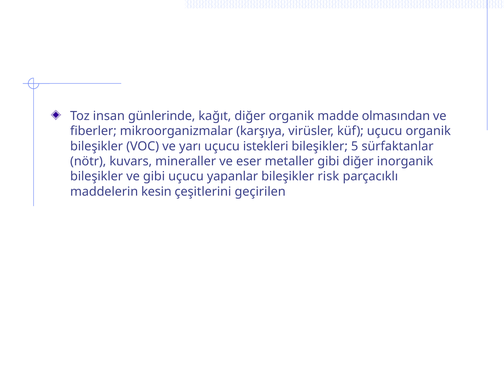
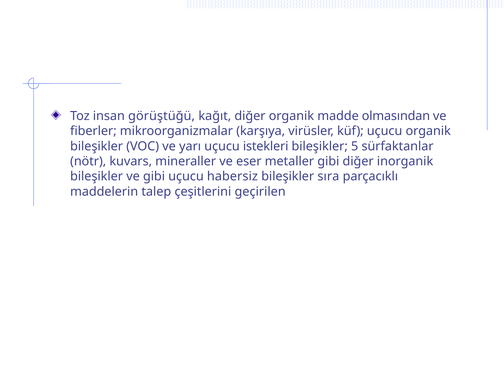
günlerinde: günlerinde -> görüştüğü (162, 116)
yapanlar: yapanlar -> habersiz (232, 176)
risk: risk -> sıra (328, 176)
kesin: kesin -> talep (156, 192)
